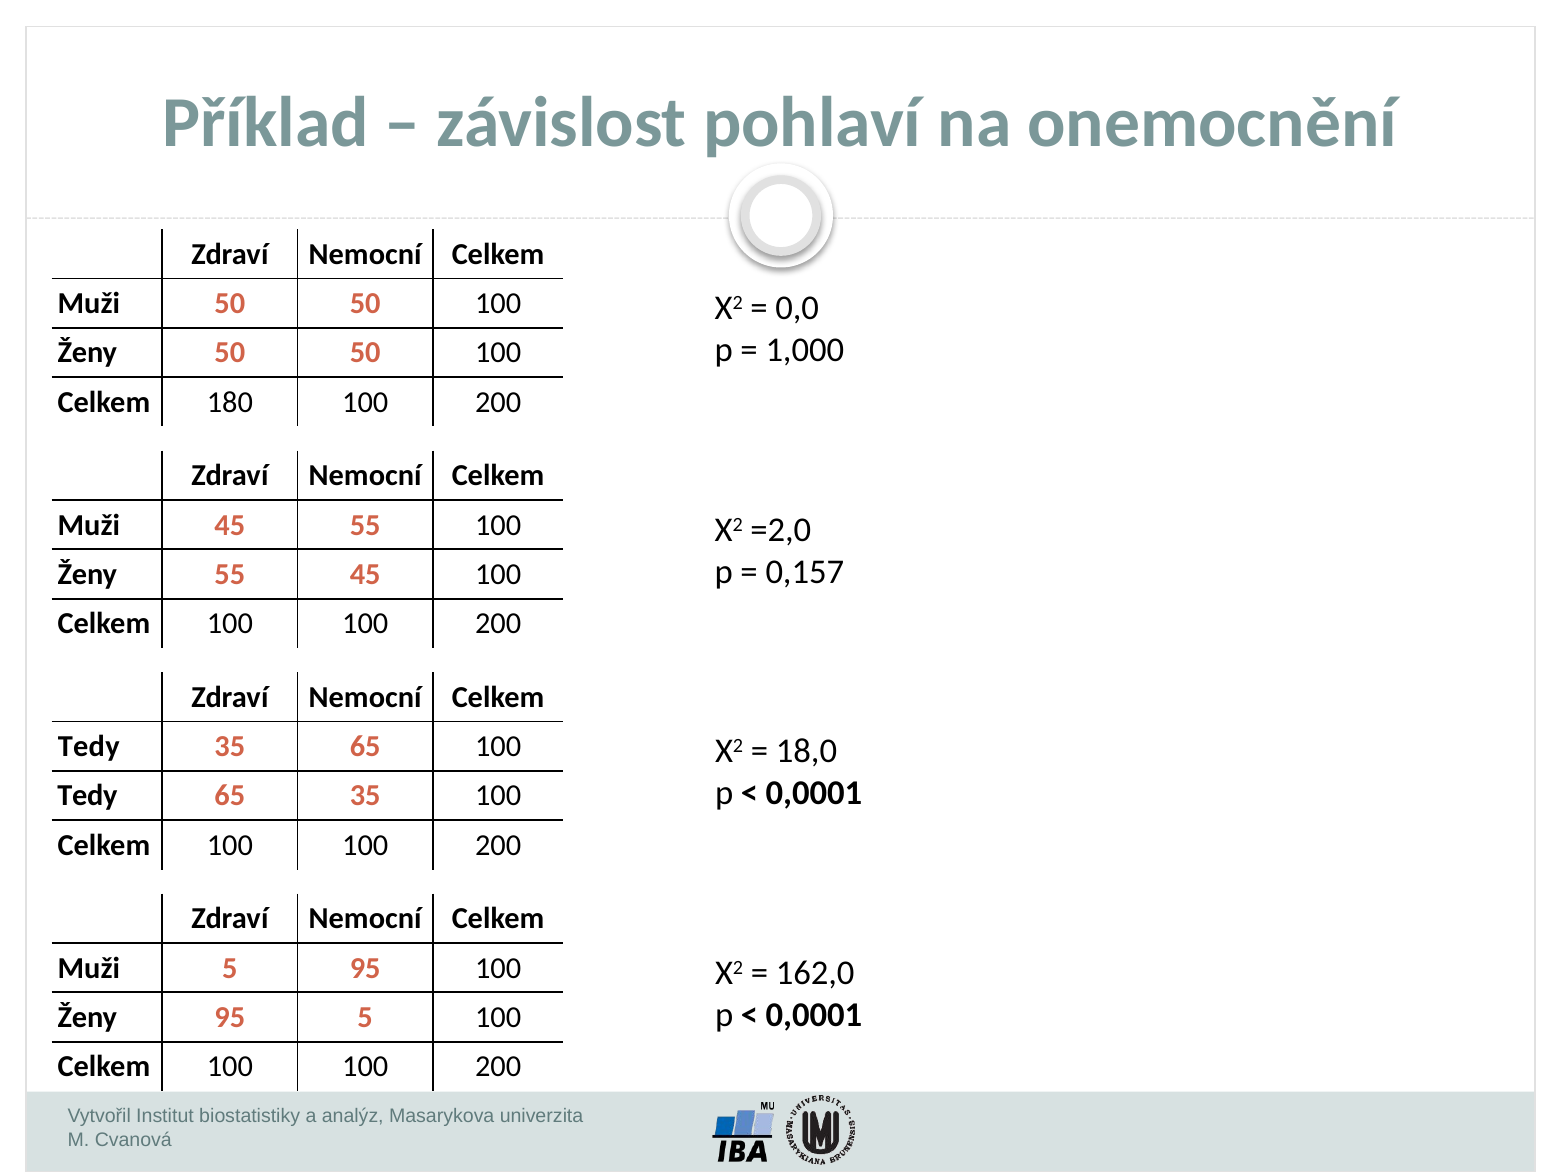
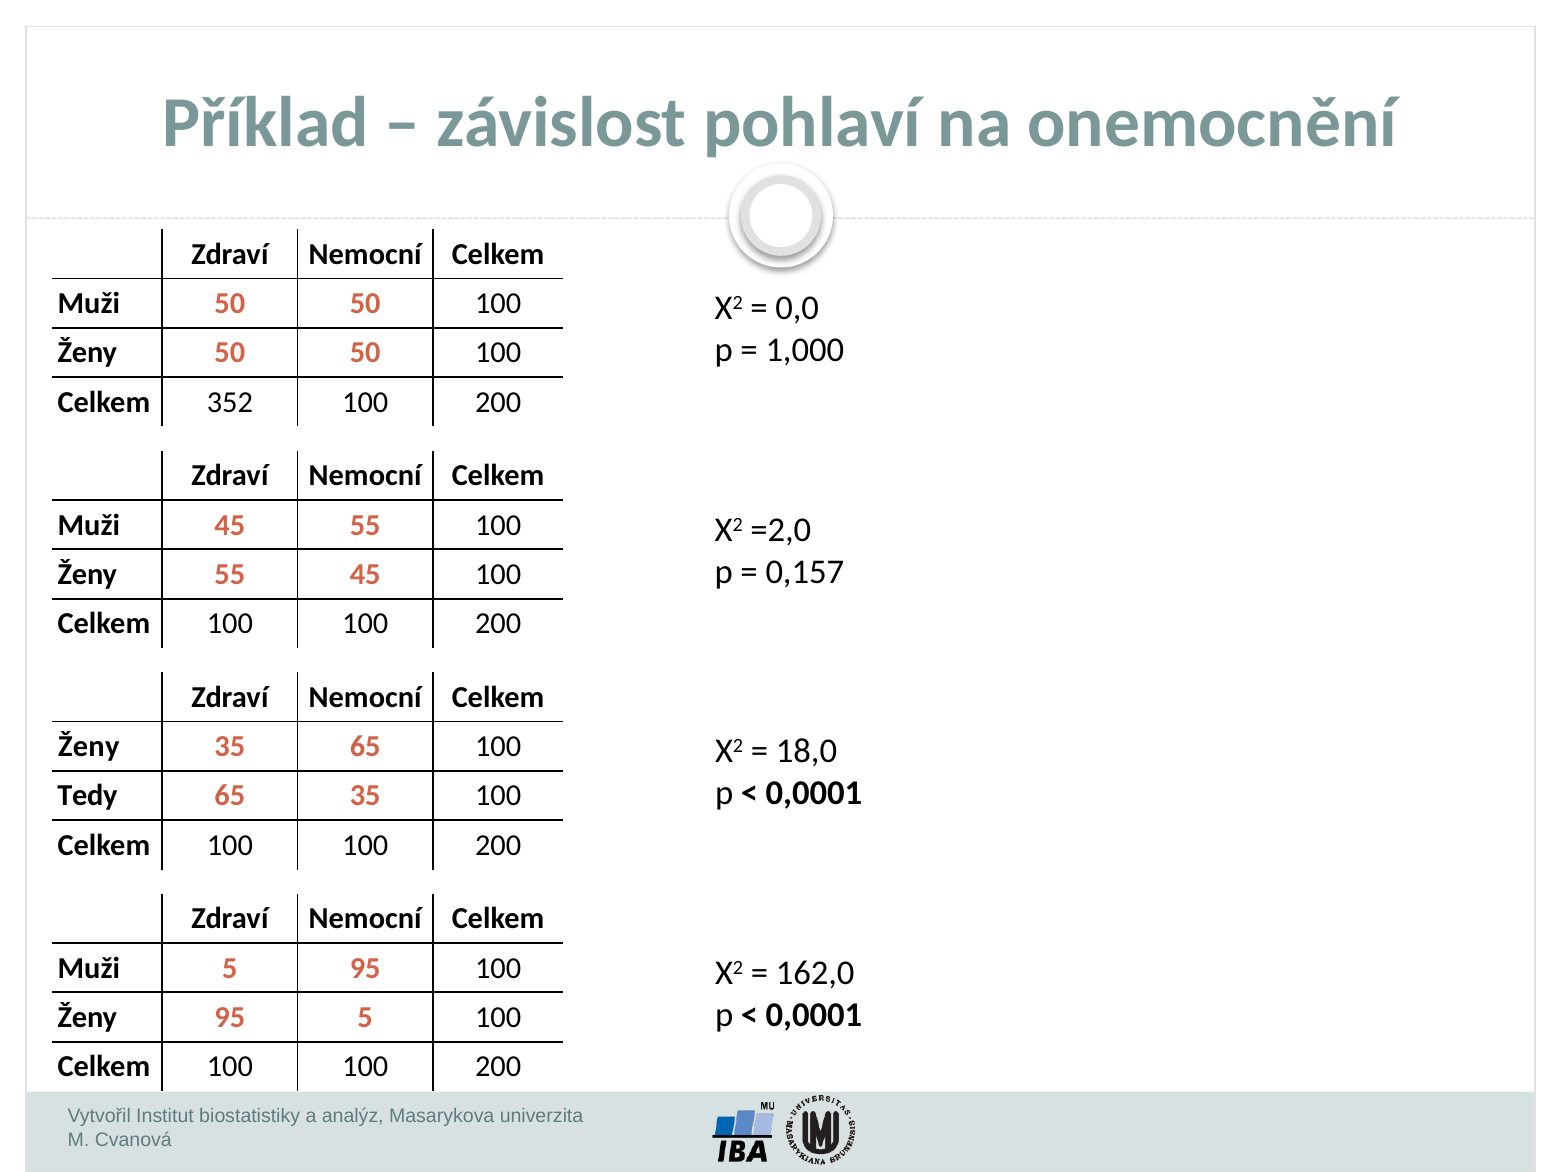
180: 180 -> 352 (230, 402)
Tedy: Tedy -> Ženy (89, 746)
